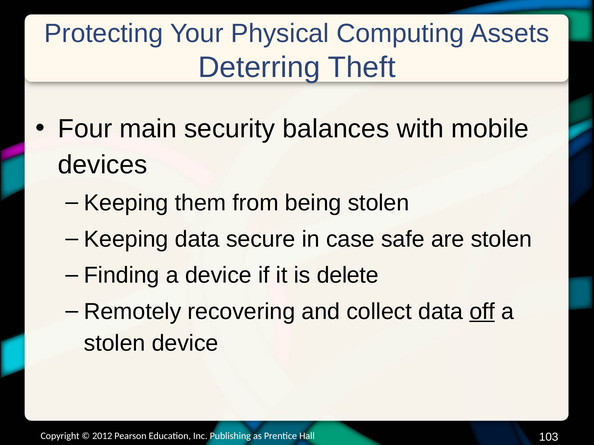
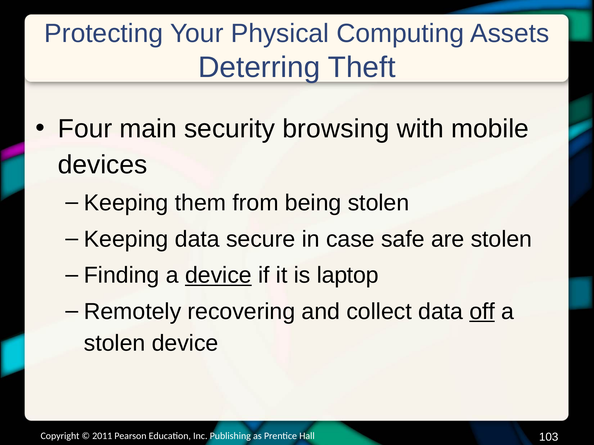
balances: balances -> browsing (336, 129)
device underline: none -> present (218, 276)
delete: delete -> laptop (348, 276)
2012: 2012 -> 2011 (102, 436)
